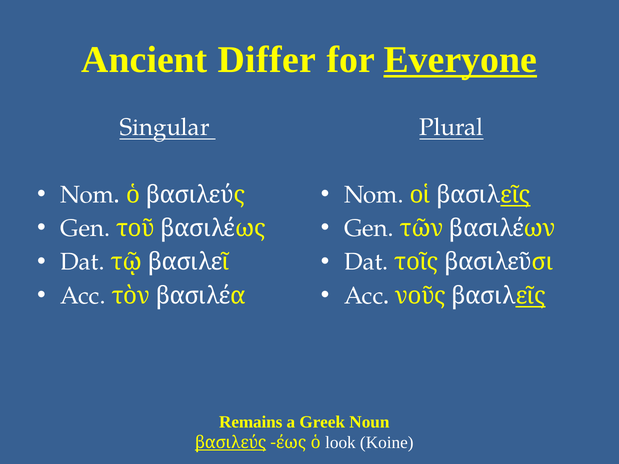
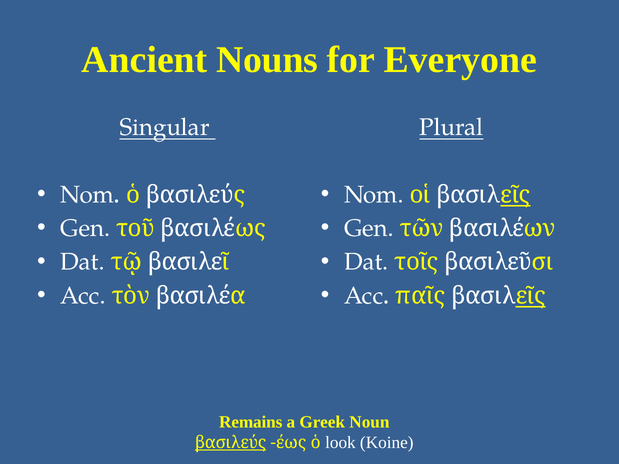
Differ: Differ -> Nouns (267, 60)
Everyone underline: present -> none (460, 60)
νοῦς: νοῦς -> παῖς (420, 296)
